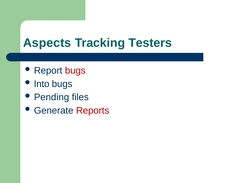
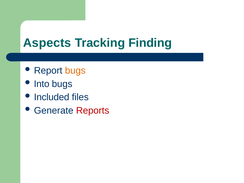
Testers: Testers -> Finding (150, 43)
bugs colour: red -> orange (75, 71)
Pending: Pending -> Included (52, 97)
